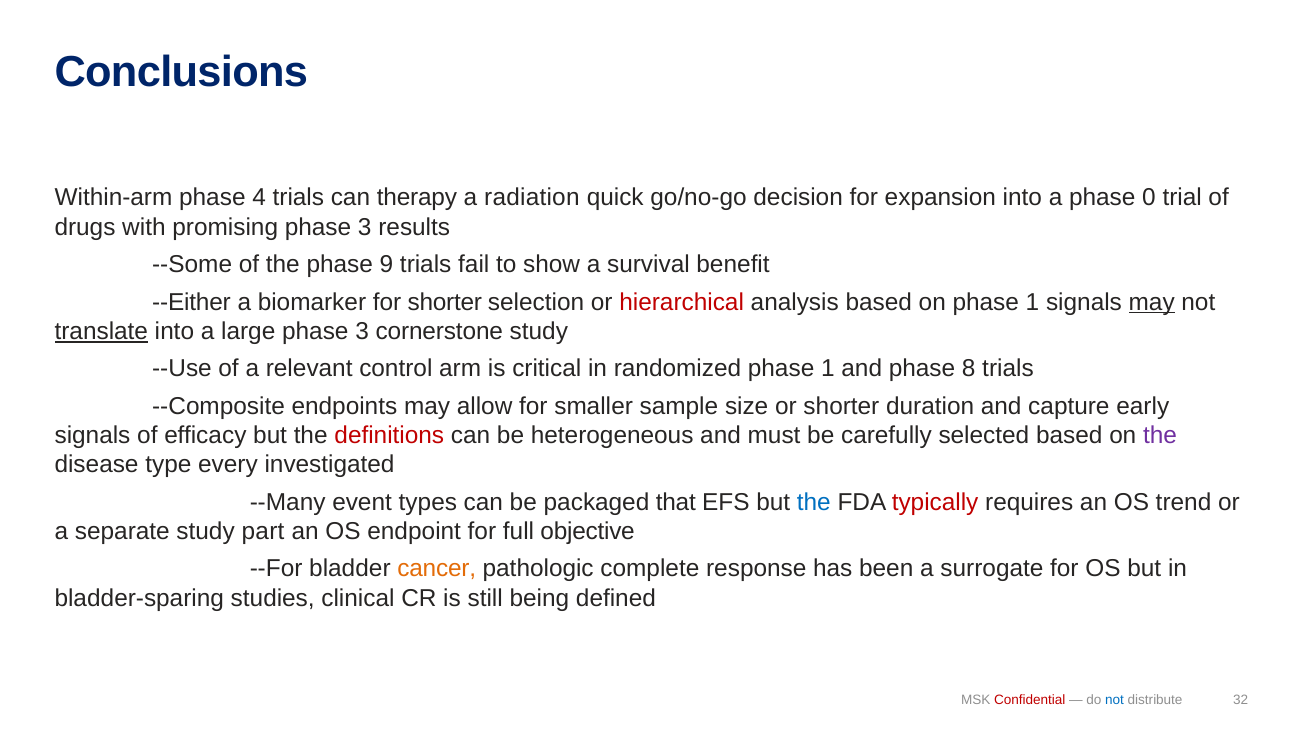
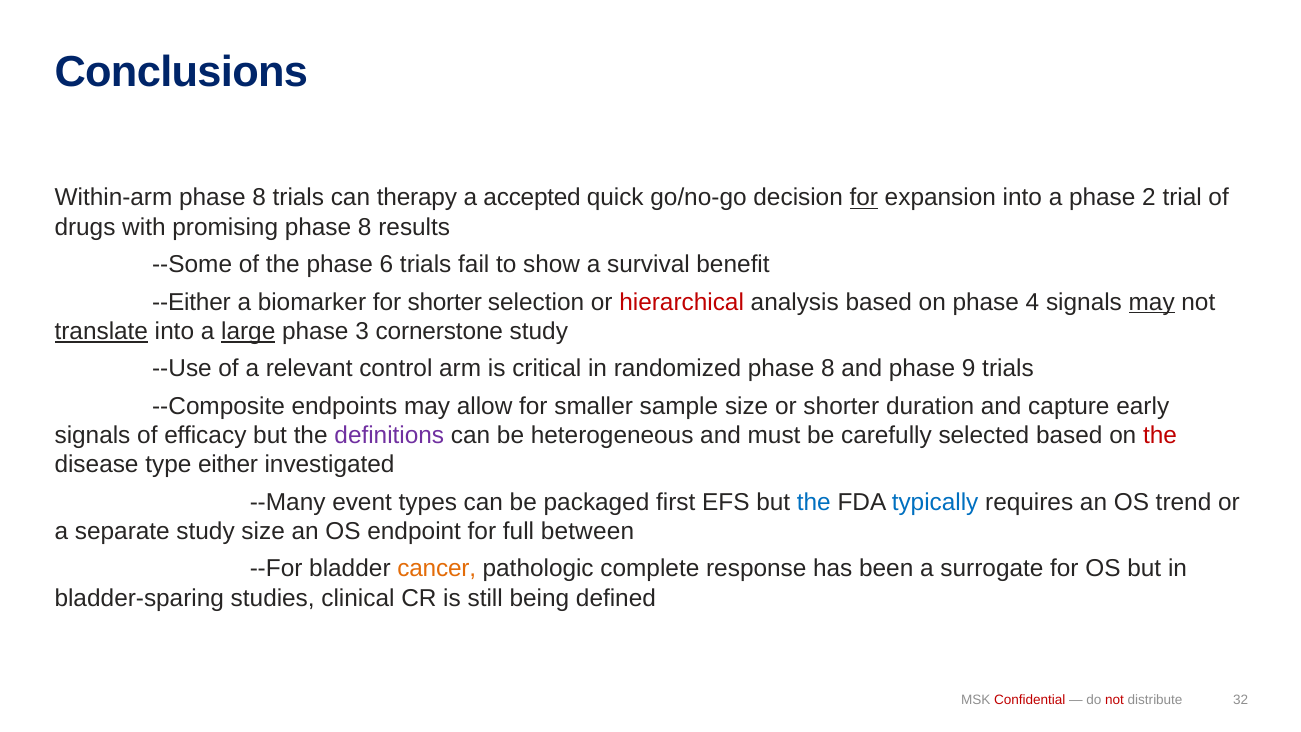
4: 4 -> 8 (259, 198)
radiation: radiation -> accepted (532, 198)
for underline: none -> present (864, 198)
0: 0 -> 2 (1149, 198)
promising phase 3: 3 -> 8 (365, 227)
9: 9 -> 6 (386, 265)
on phase 1: 1 -> 4 (1033, 302)
large underline: none -> present (248, 331)
randomized phase 1: 1 -> 8 (828, 369)
8: 8 -> 9 (969, 369)
definitions colour: red -> purple (389, 435)
the colour: purple -> red (1160, 435)
every: every -> either (228, 465)
that: that -> first (676, 502)
typically colour: red -> blue (935, 502)
study part: part -> size (263, 531)
objective: objective -> between (587, 531)
not colour: blue -> red (1115, 700)
